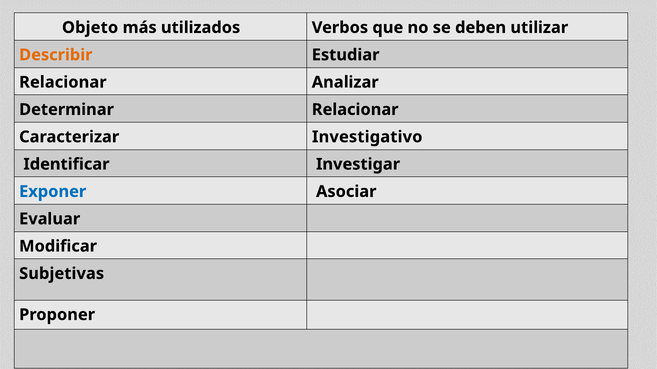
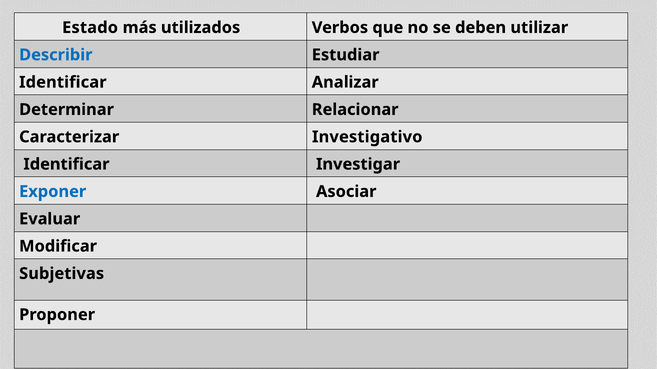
Objeto: Objeto -> Estado (90, 28)
Describir colour: orange -> blue (56, 55)
Relacionar: Relacionar -> Identificar (63, 82)
